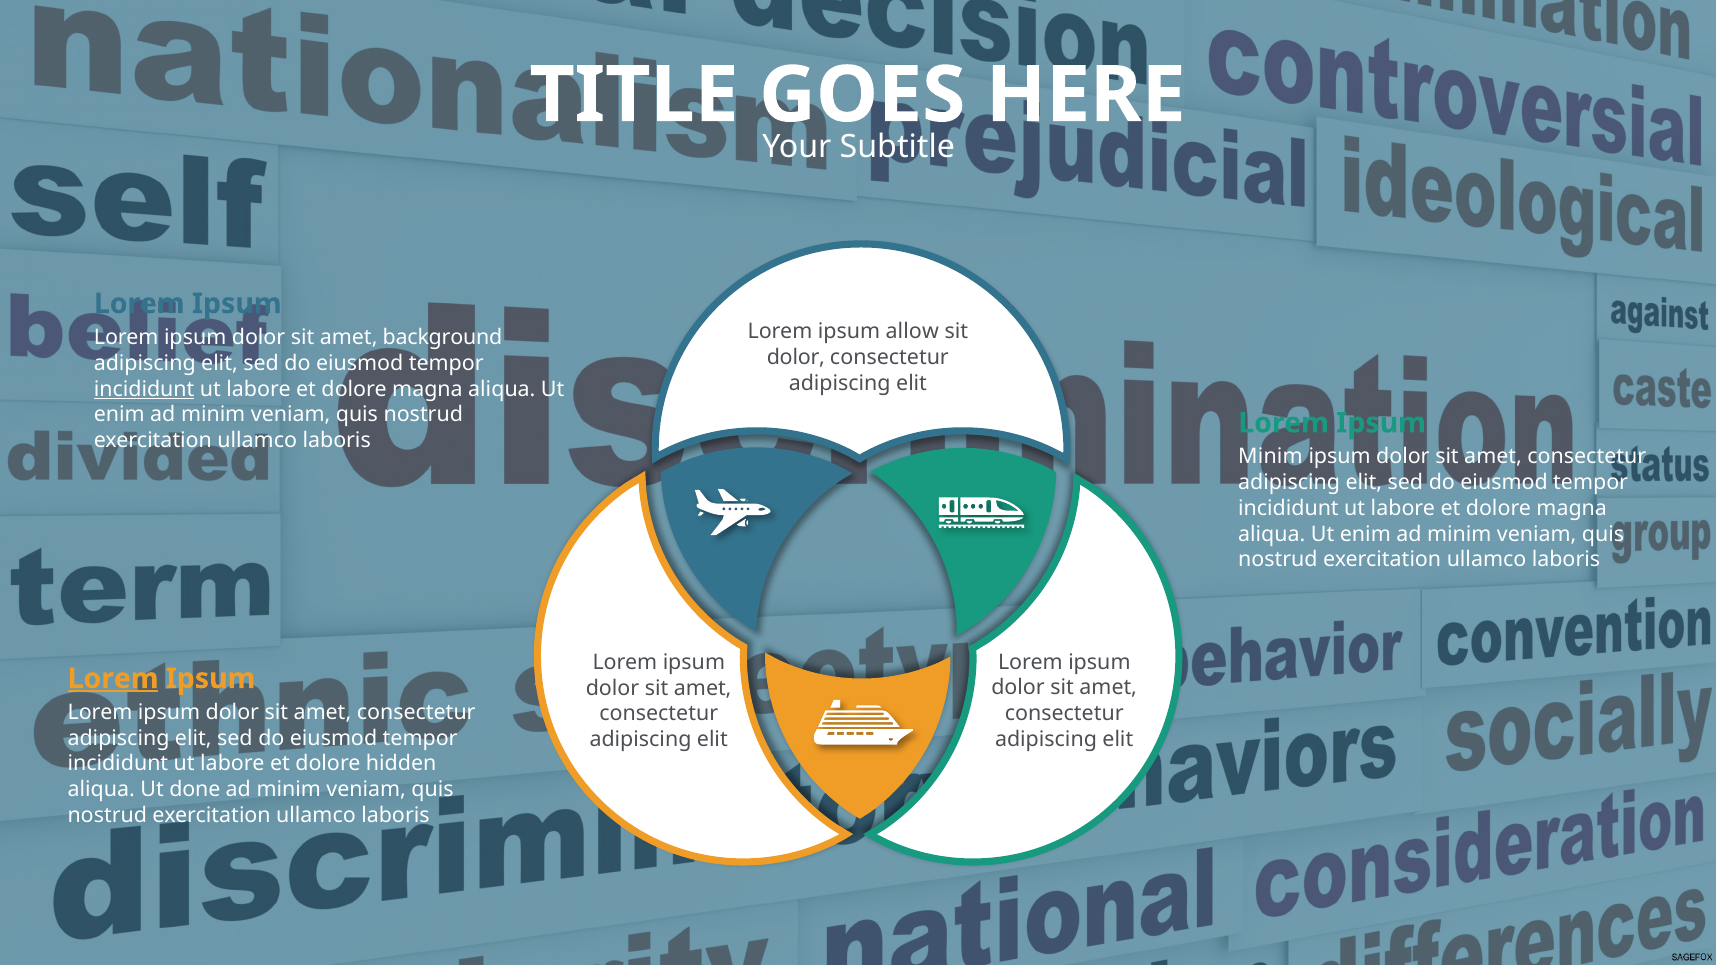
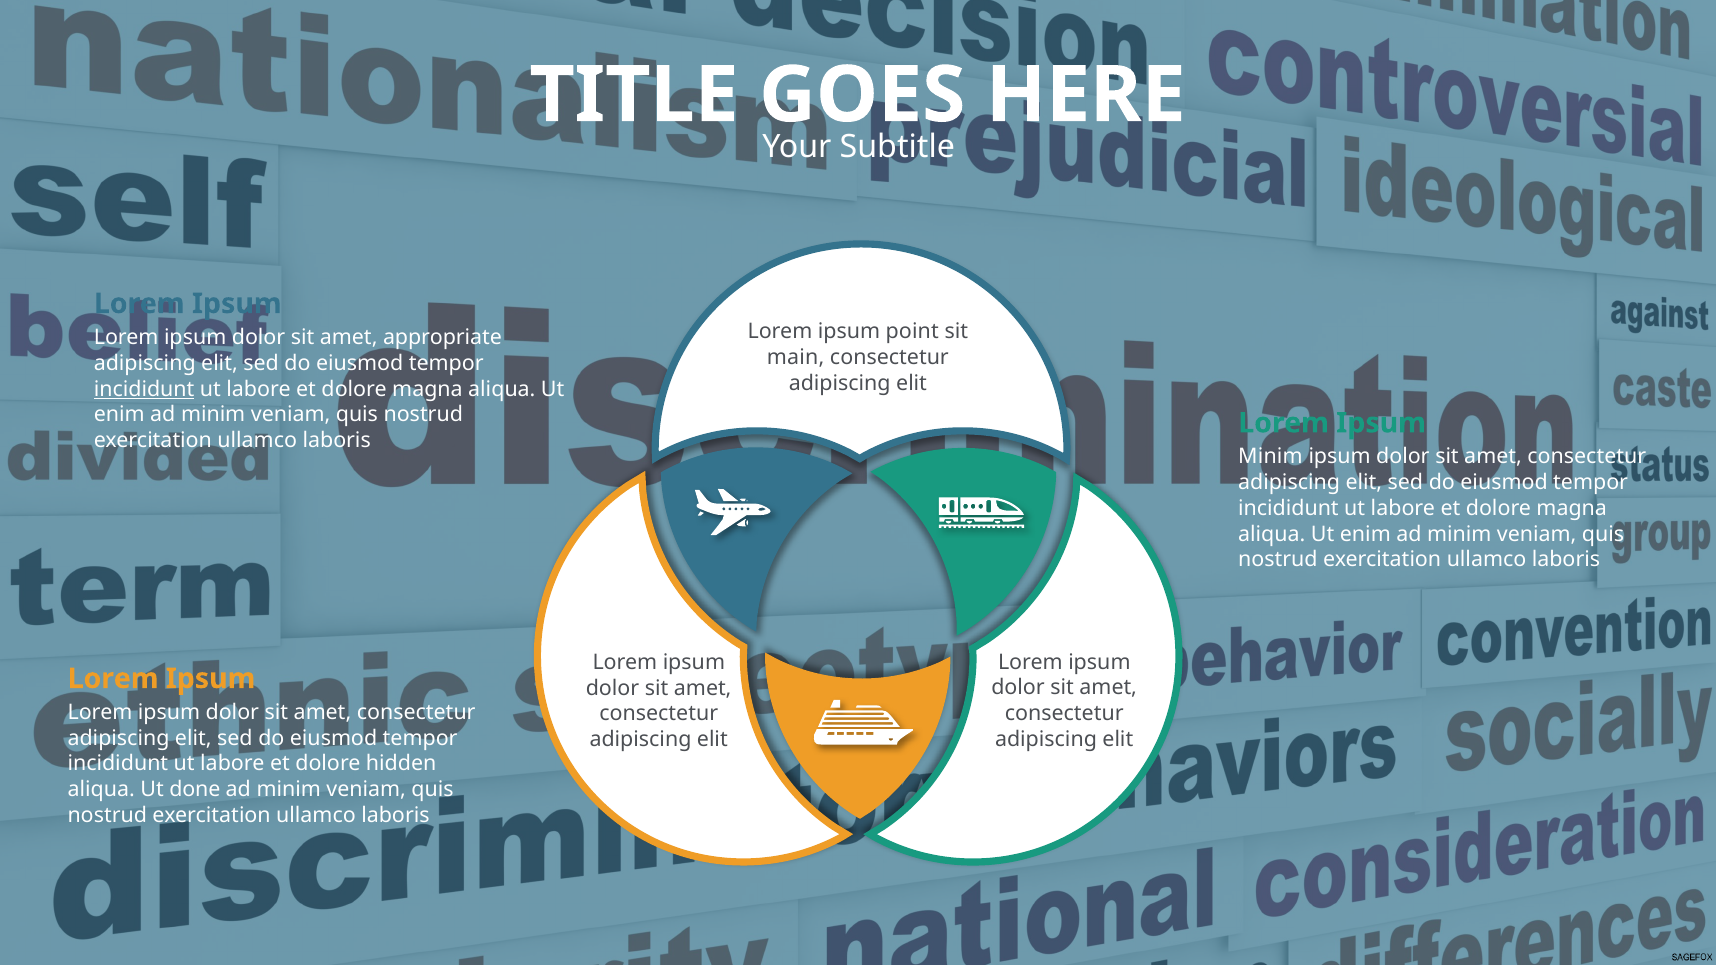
allow: allow -> point (912, 332)
background: background -> appropriate (442, 338)
dolor: dolor -> main (796, 358)
Lorem underline: present -> none (113, 679)
